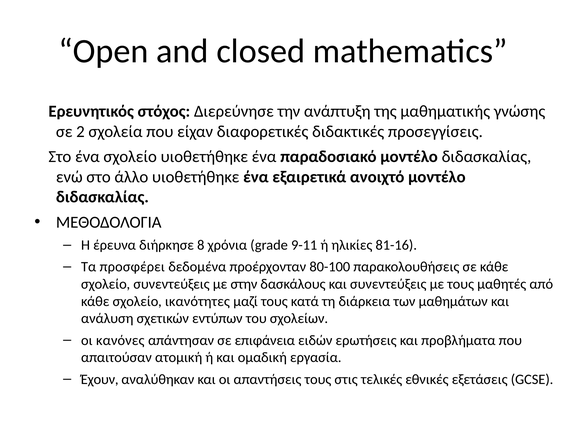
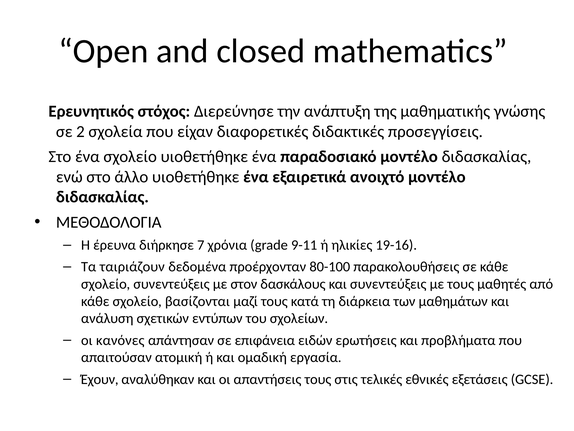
8: 8 -> 7 (201, 245)
81-16: 81-16 -> 19-16 (396, 245)
προσφέρει: προσφέρει -> ταιριάζουν (132, 267)
στην: στην -> στον (244, 284)
ικανότητες: ικανότητες -> βασίζονται (197, 301)
